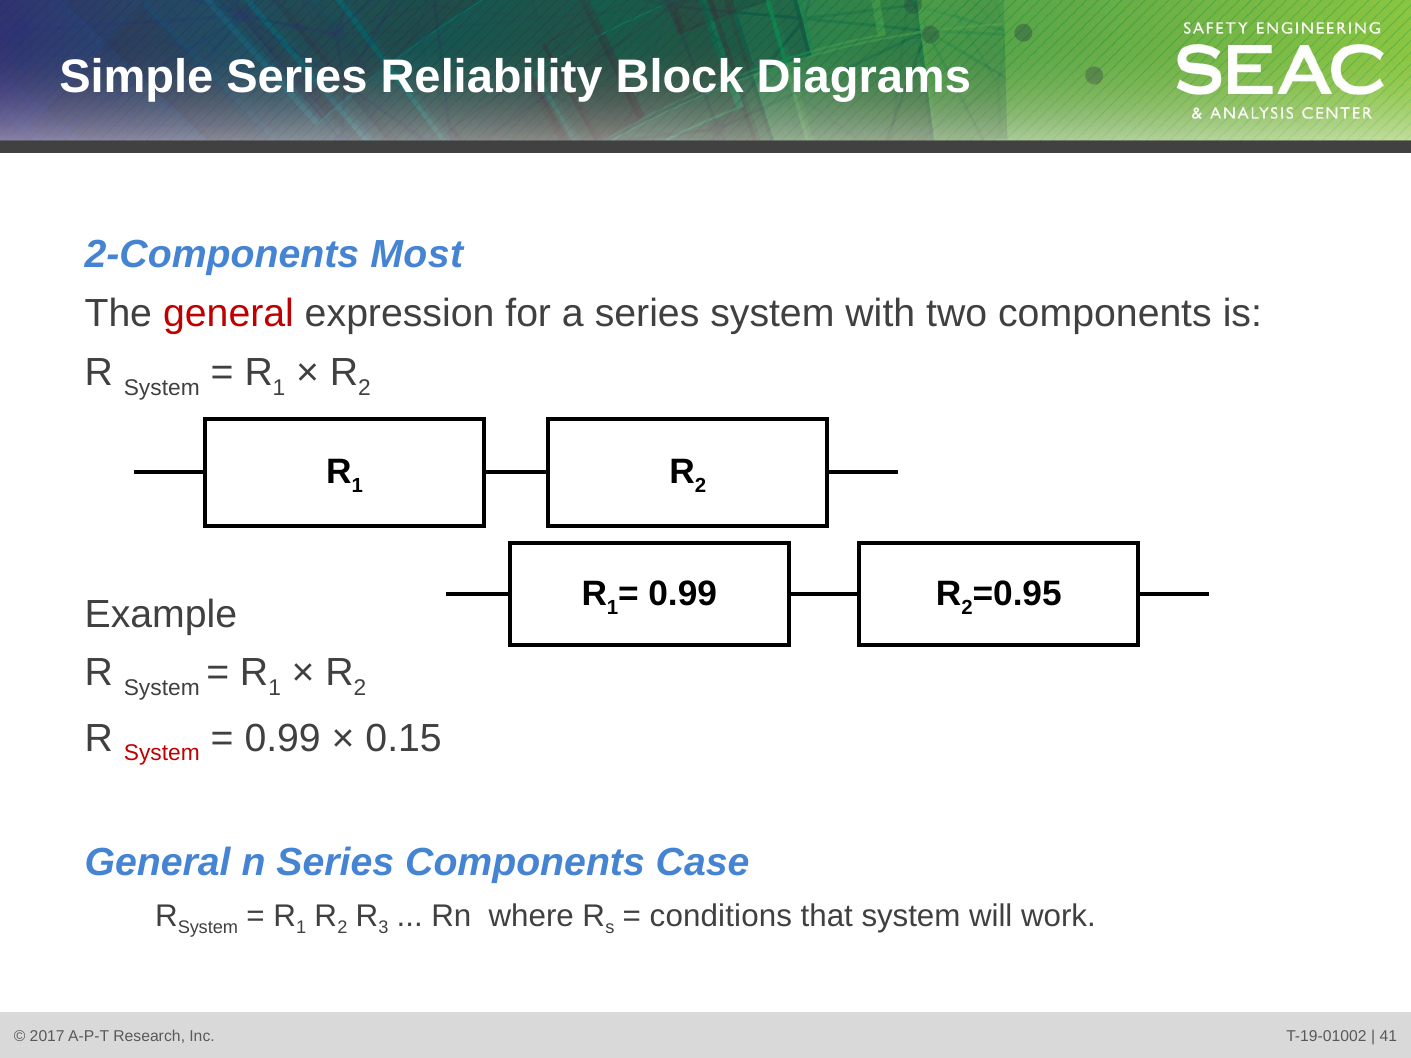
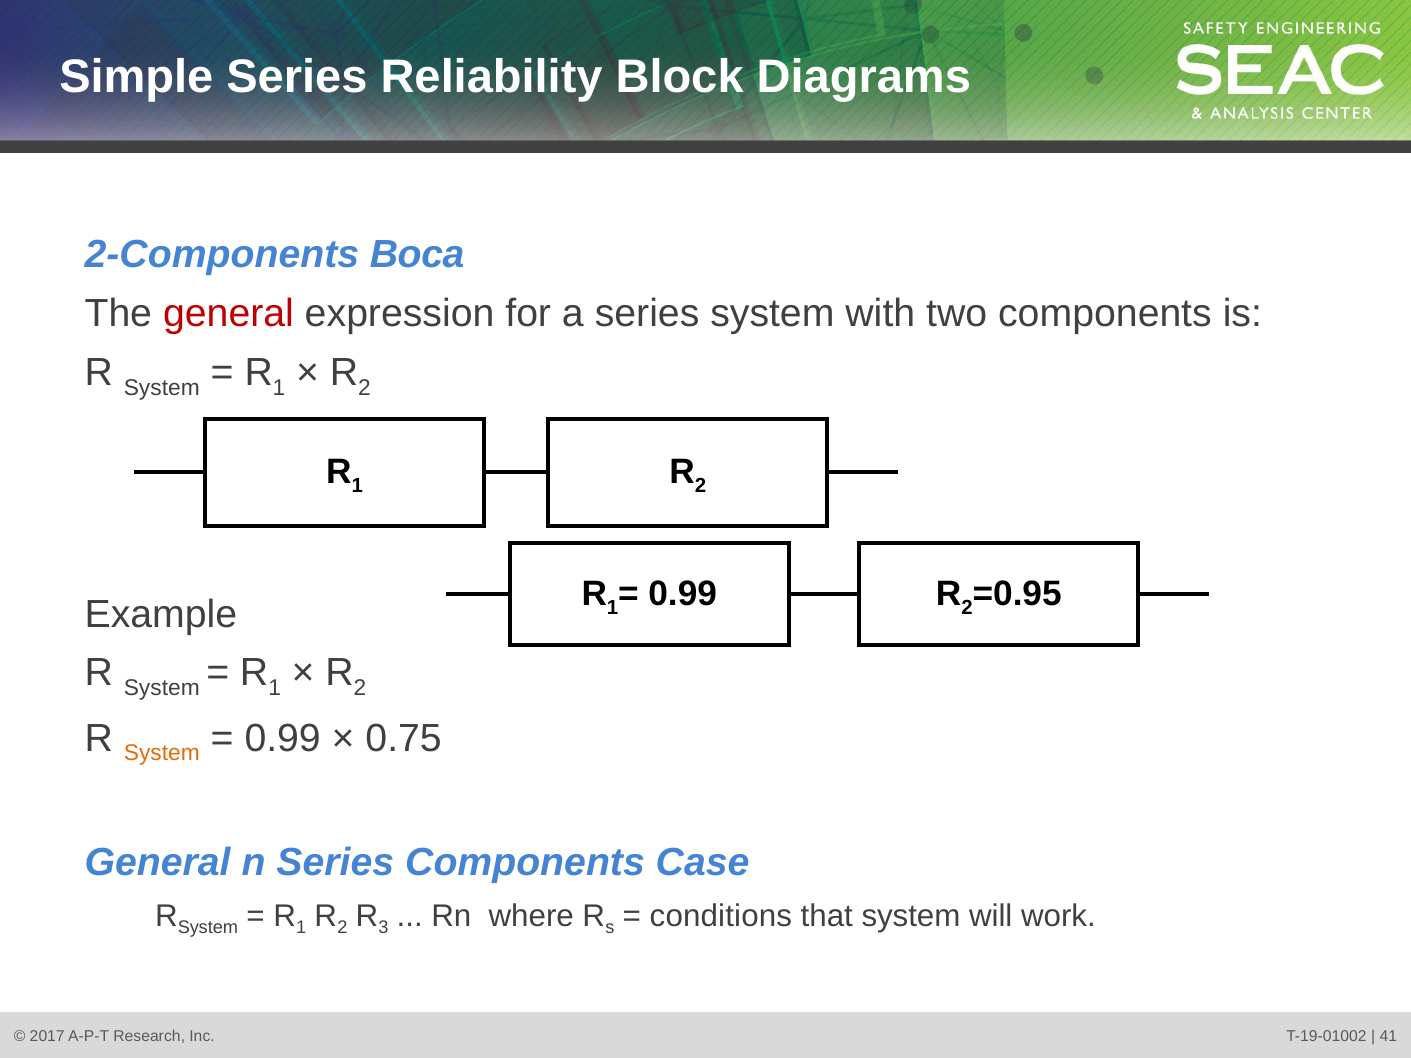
Most: Most -> Boca (417, 255)
System colour: red -> orange (162, 754)
0.15: 0.15 -> 0.75 (404, 738)
